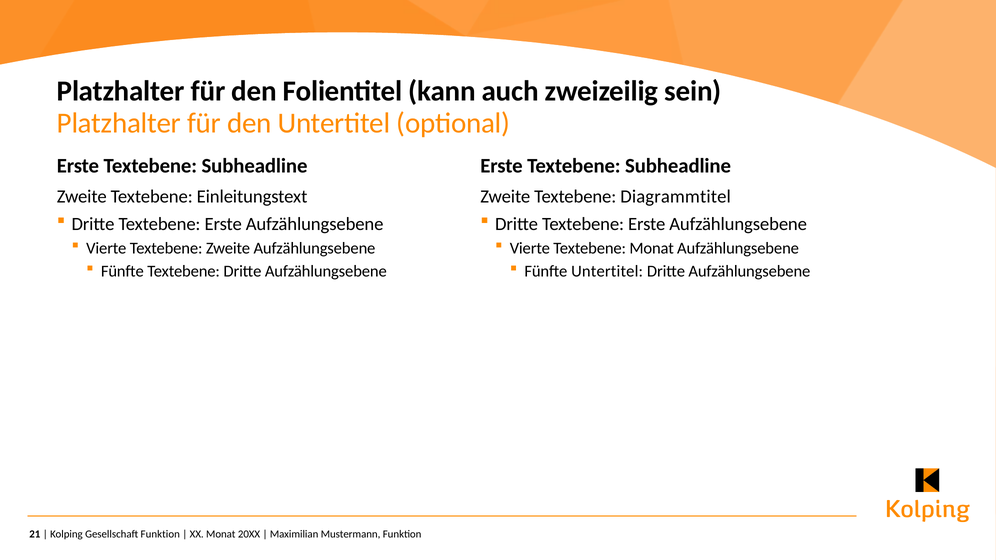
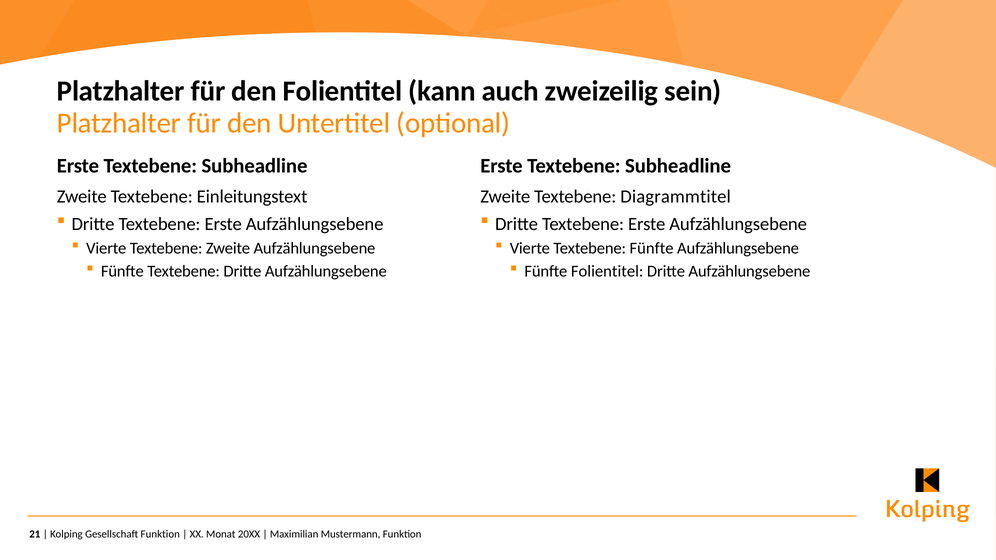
Textebene Monat: Monat -> Fünfte (652, 248)
Fünfte Untertitel: Untertitel -> Folientitel (607, 271)
